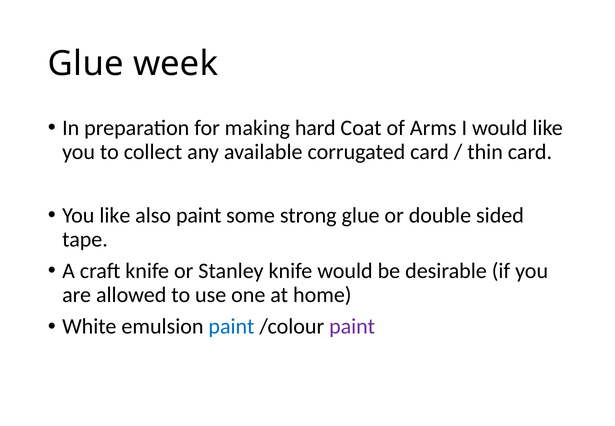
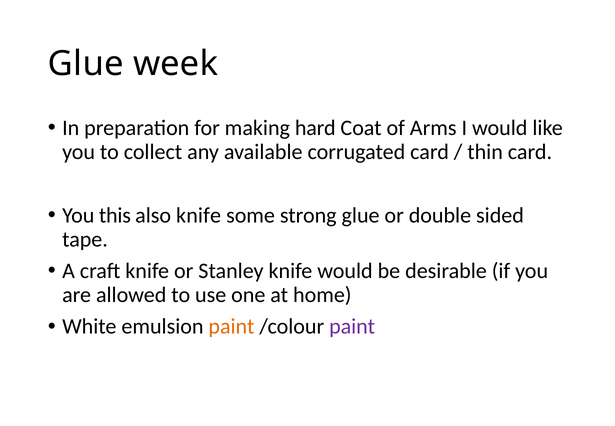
You like: like -> this (115, 215)
also paint: paint -> knife (199, 215)
paint colour: blue -> orange (231, 326)
